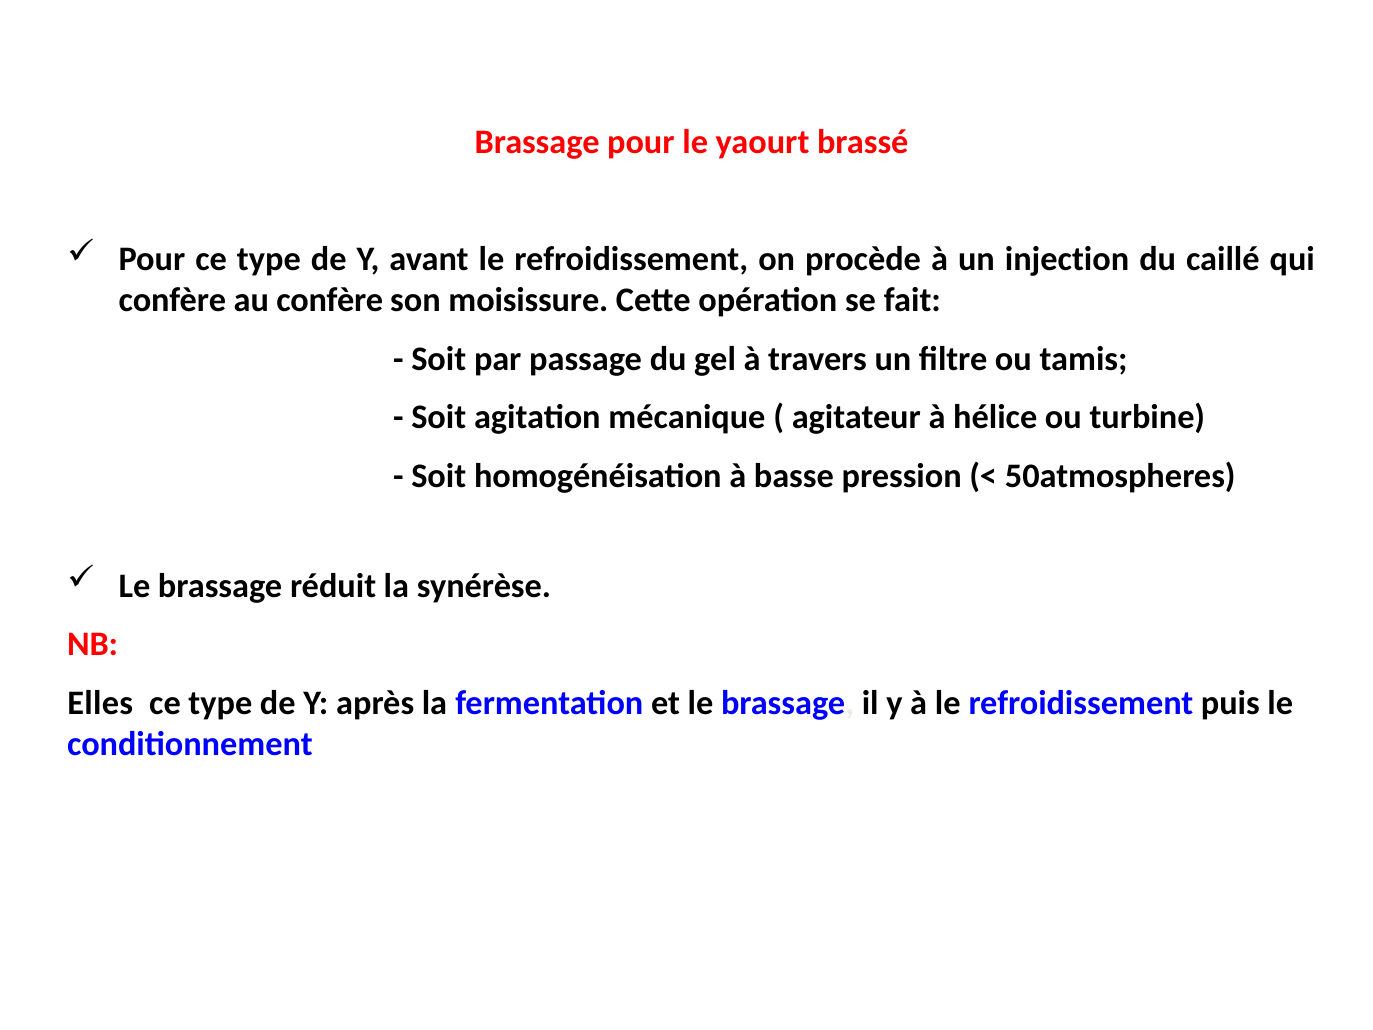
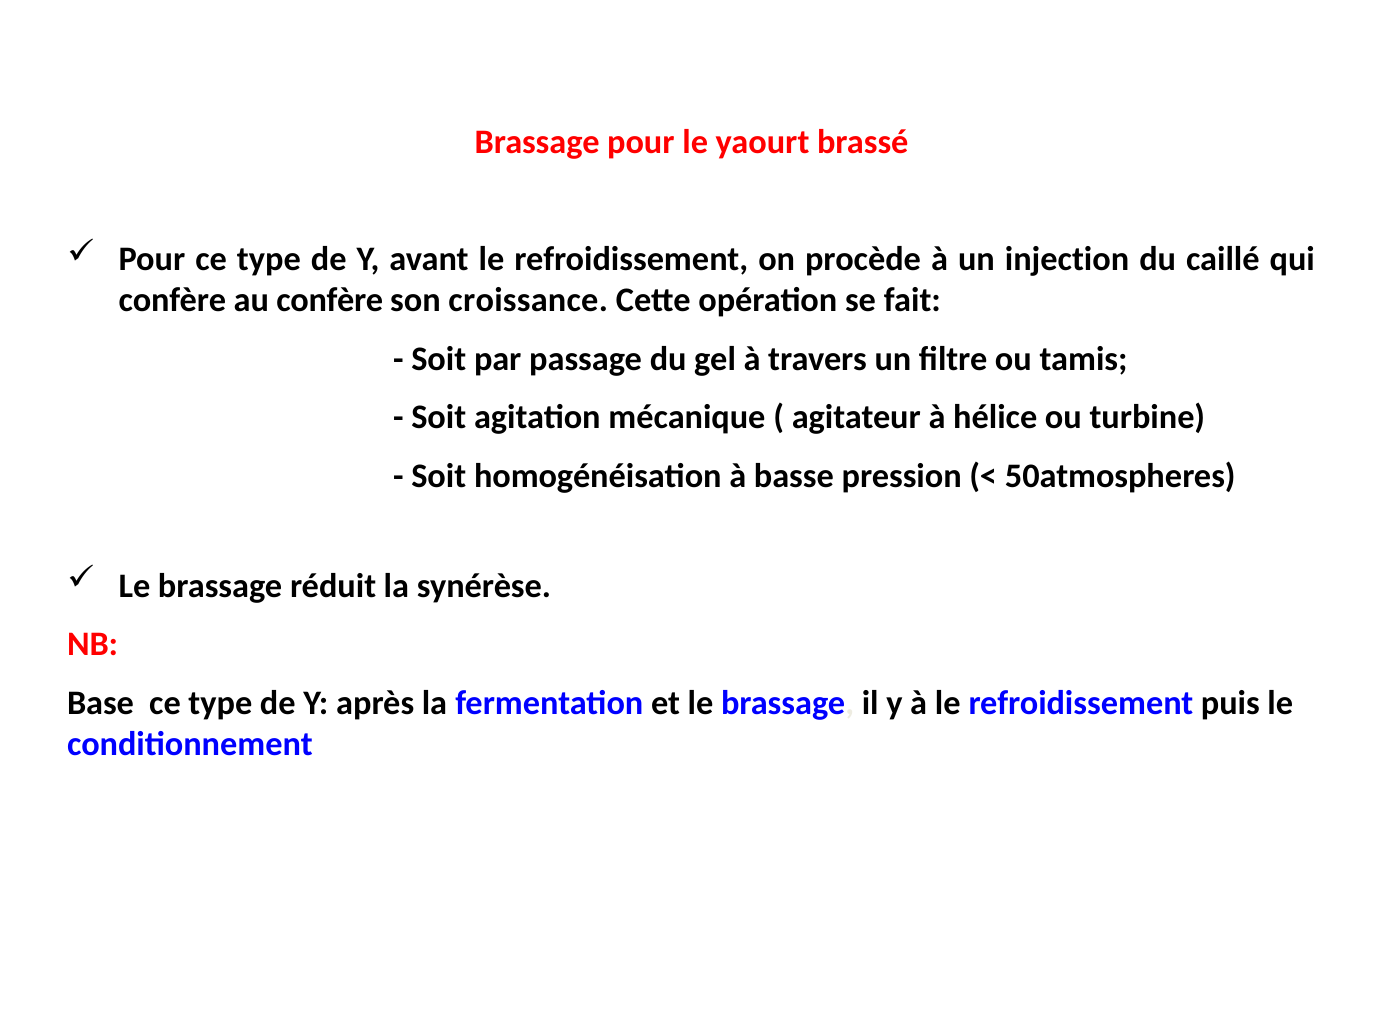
moisissure: moisissure -> croissance (528, 301)
Elles: Elles -> Base (100, 703)
